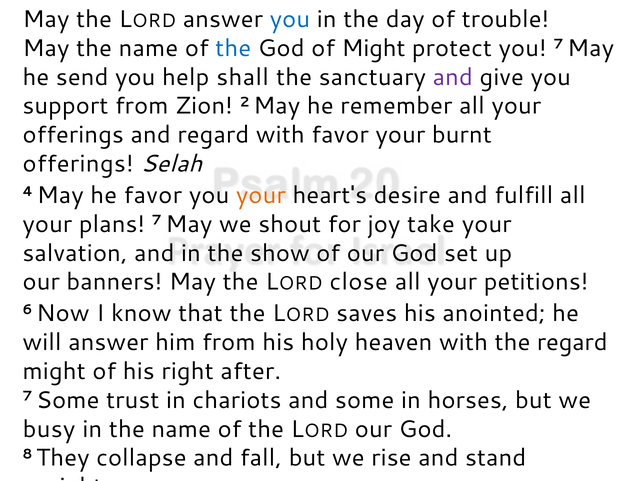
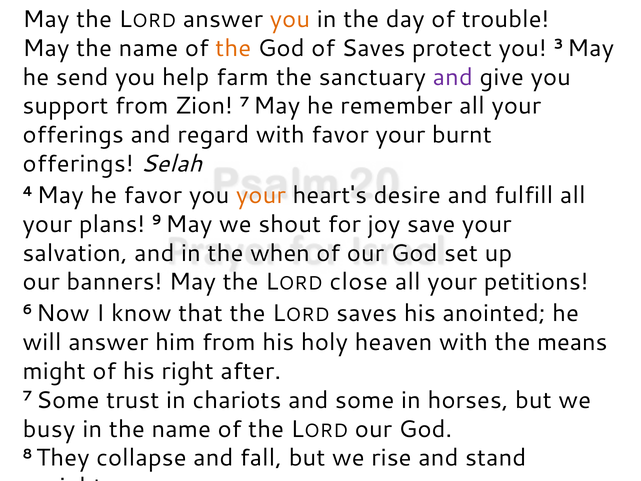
you colour: blue -> orange (290, 19)
the colour: blue -> orange (233, 48)
of Might: Might -> Saves (373, 48)
you 7: 7 -> 3 (558, 44)
shall: shall -> farm (243, 77)
Zion 2: 2 -> 7 (244, 102)
plans 7: 7 -> 9 (157, 220)
joy take: take -> save (431, 224)
the show: show -> when (280, 253)
the regard: regard -> means (572, 342)
